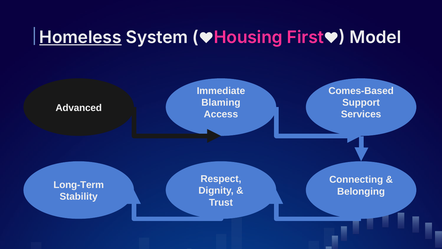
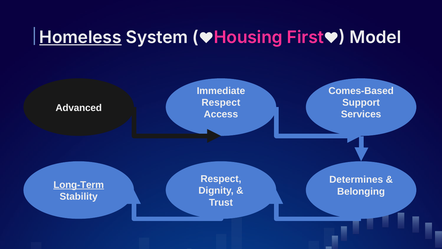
Blaming: Blaming -> Respect (221, 102)
Connecting: Connecting -> Determines (356, 179)
Long-Term underline: none -> present (79, 185)
